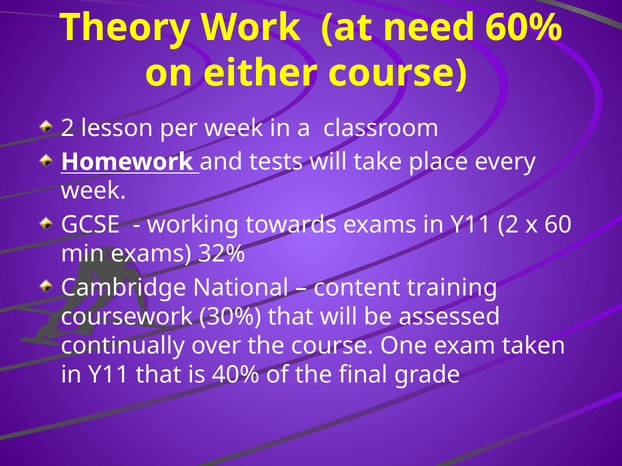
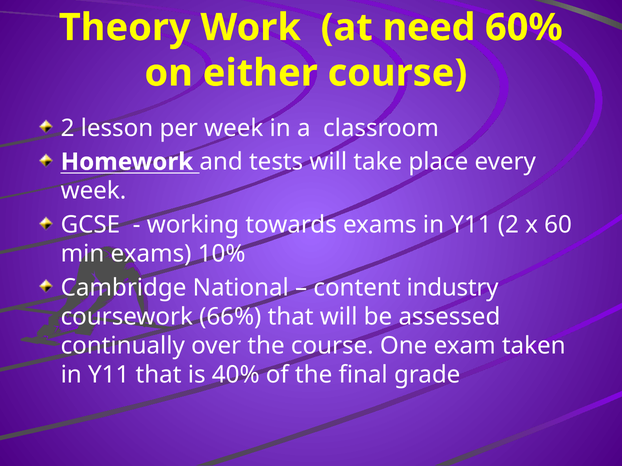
32%: 32% -> 10% (222, 254)
training: training -> industry (453, 288)
30%: 30% -> 66% (230, 317)
